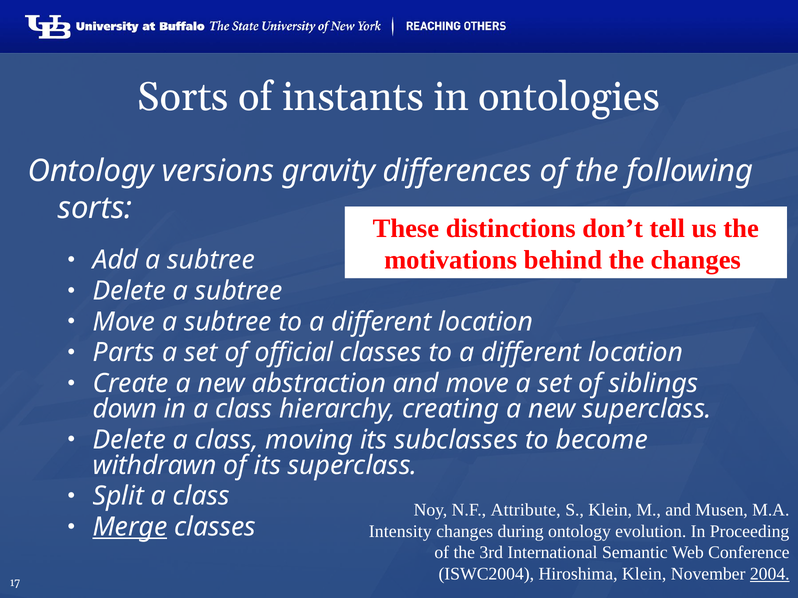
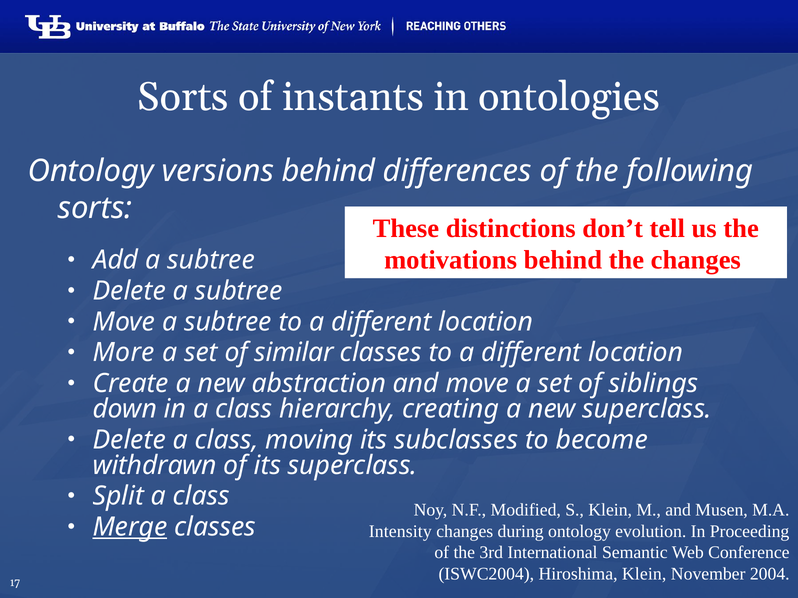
versions gravity: gravity -> behind (328, 171)
Parts: Parts -> More (124, 353)
official: official -> similar (294, 353)
Attribute: Attribute -> Modified (526, 510)
2004 underline: present -> none (770, 574)
